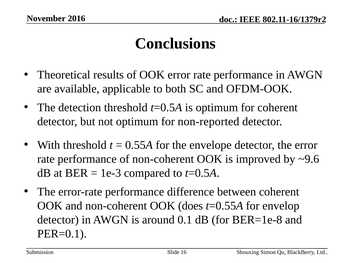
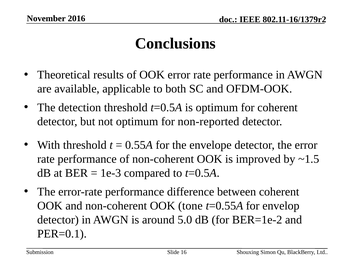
~9.6: ~9.6 -> ~1.5 (309, 159)
does: does -> tone (190, 206)
0.1: 0.1 -> 5.0 (185, 220)
BER=1e-8: BER=1e-8 -> BER=1e-2 (257, 220)
